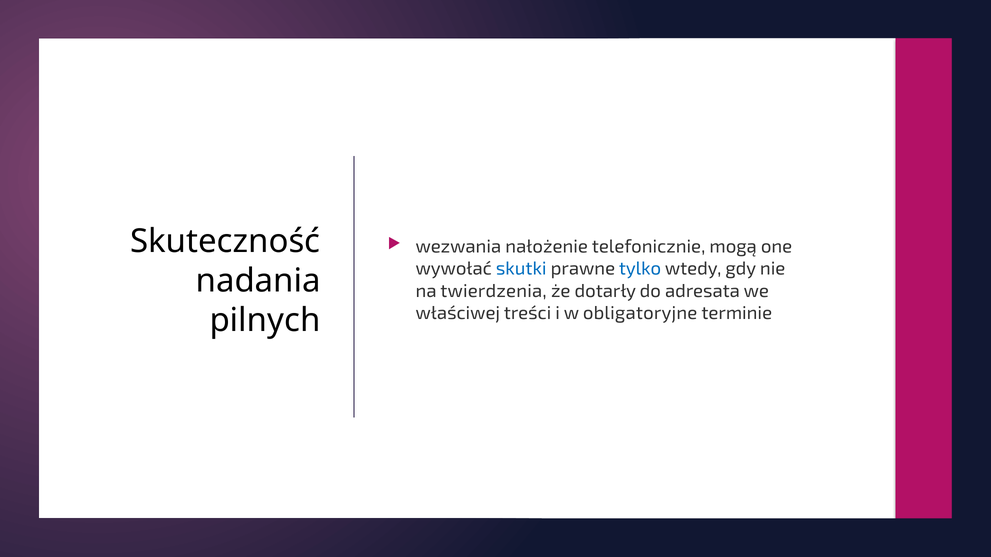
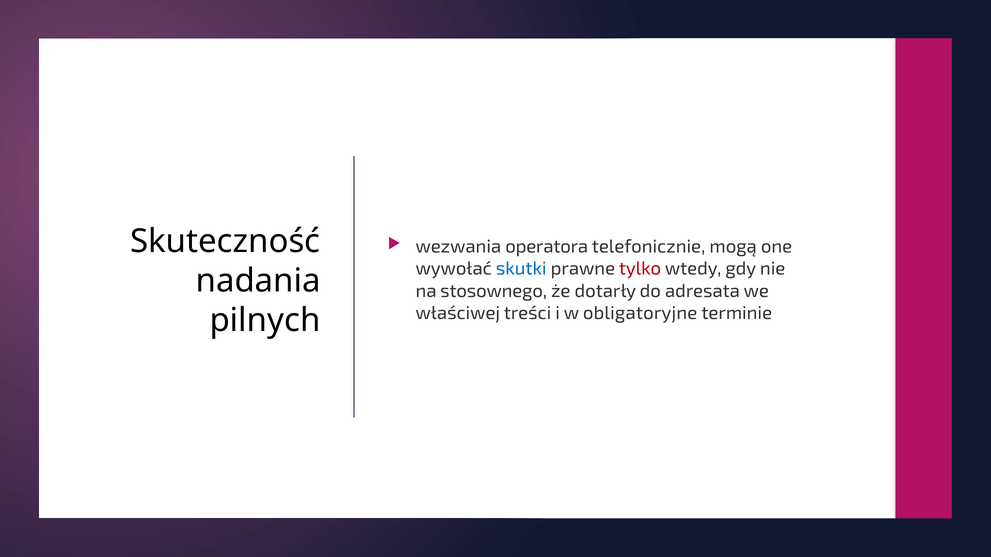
nałożenie: nałożenie -> operatora (547, 247)
tylko colour: blue -> red (640, 269)
twierdzenia: twierdzenia -> stosownego (494, 291)
